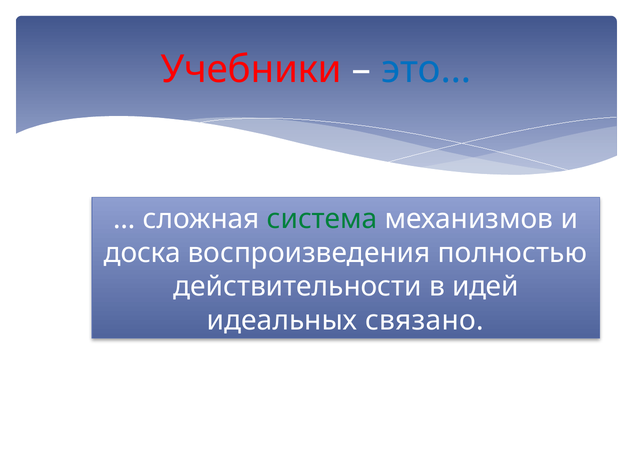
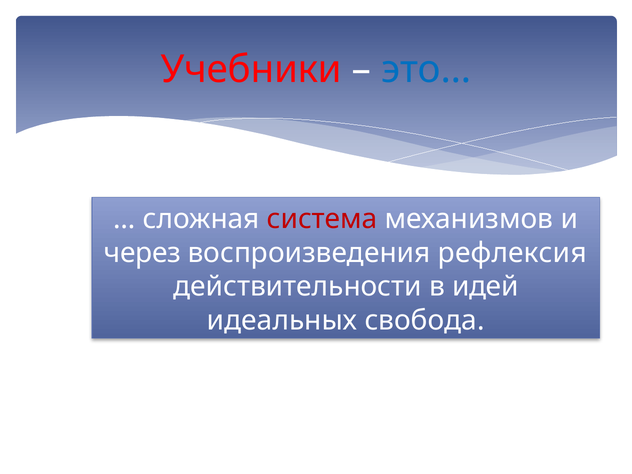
система colour: green -> red (322, 219)
доска: доска -> через (142, 253)
полностью: полностью -> рефлексия (512, 253)
связано: связано -> свобода (425, 320)
